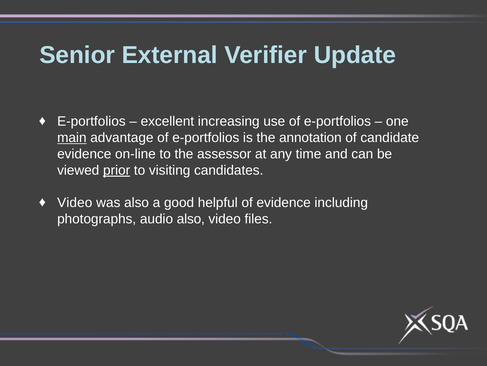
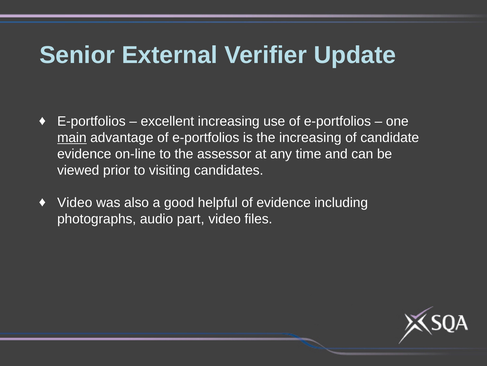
the annotation: annotation -> increasing (310, 137)
prior underline: present -> none (117, 170)
audio also: also -> part (191, 219)
